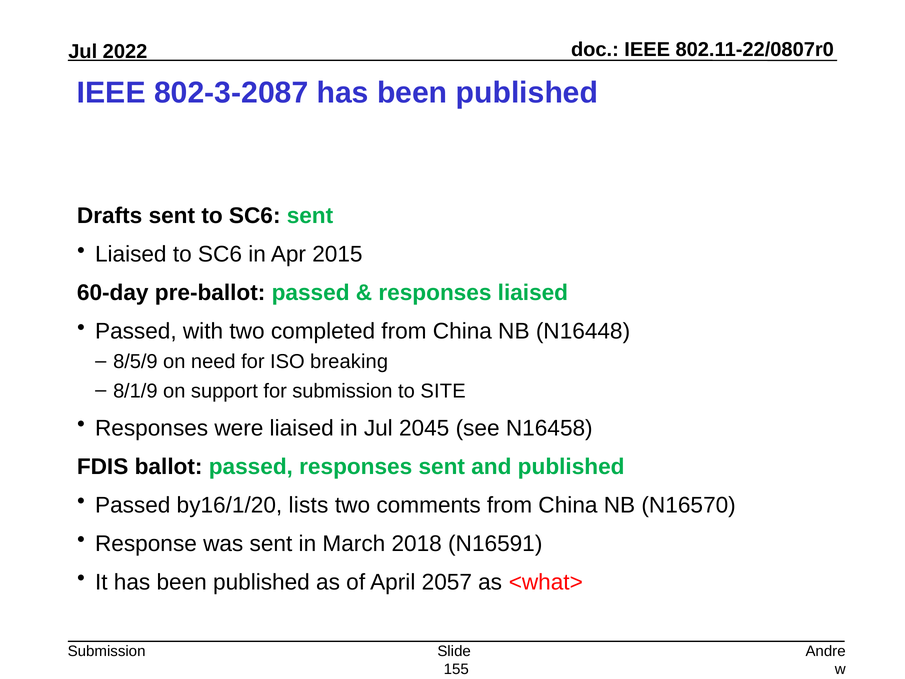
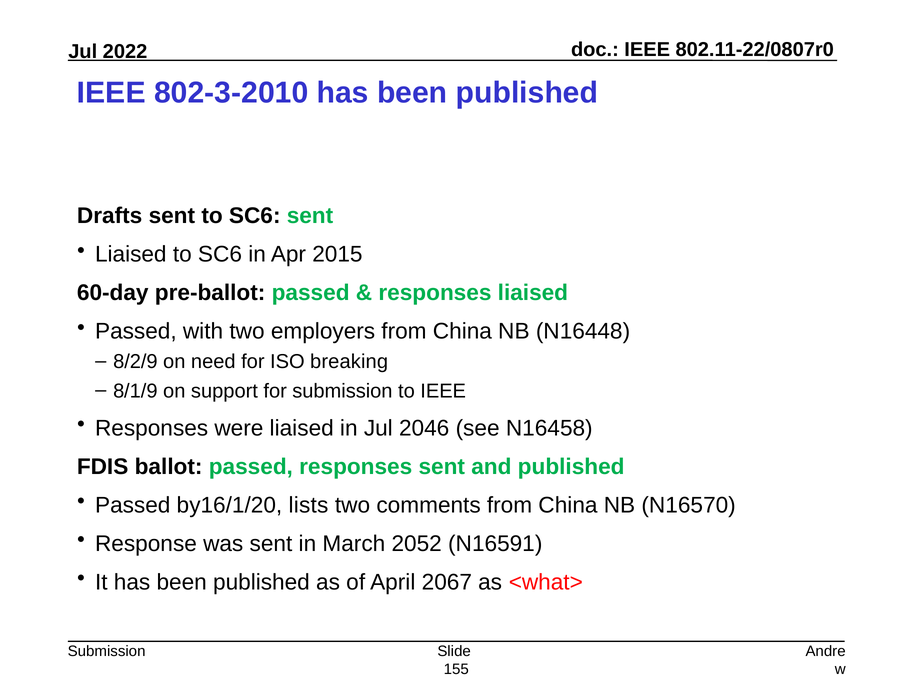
802-3-2087: 802-3-2087 -> 802-3-2010 (231, 93)
completed: completed -> employers (323, 331)
8/5/9: 8/5/9 -> 8/2/9 (135, 362)
to SITE: SITE -> IEEE (443, 391)
2045: 2045 -> 2046 (424, 428)
2018: 2018 -> 2052 (417, 543)
2057: 2057 -> 2067 (447, 582)
